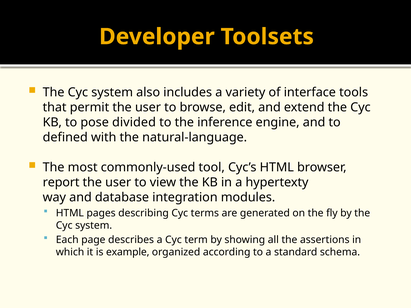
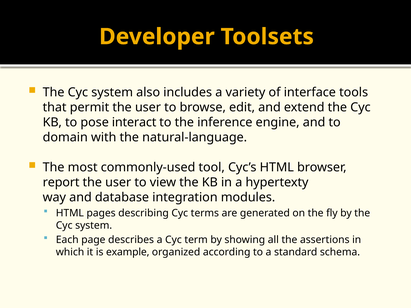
divided: divided -> interact (134, 122)
defined: defined -> domain (65, 137)
